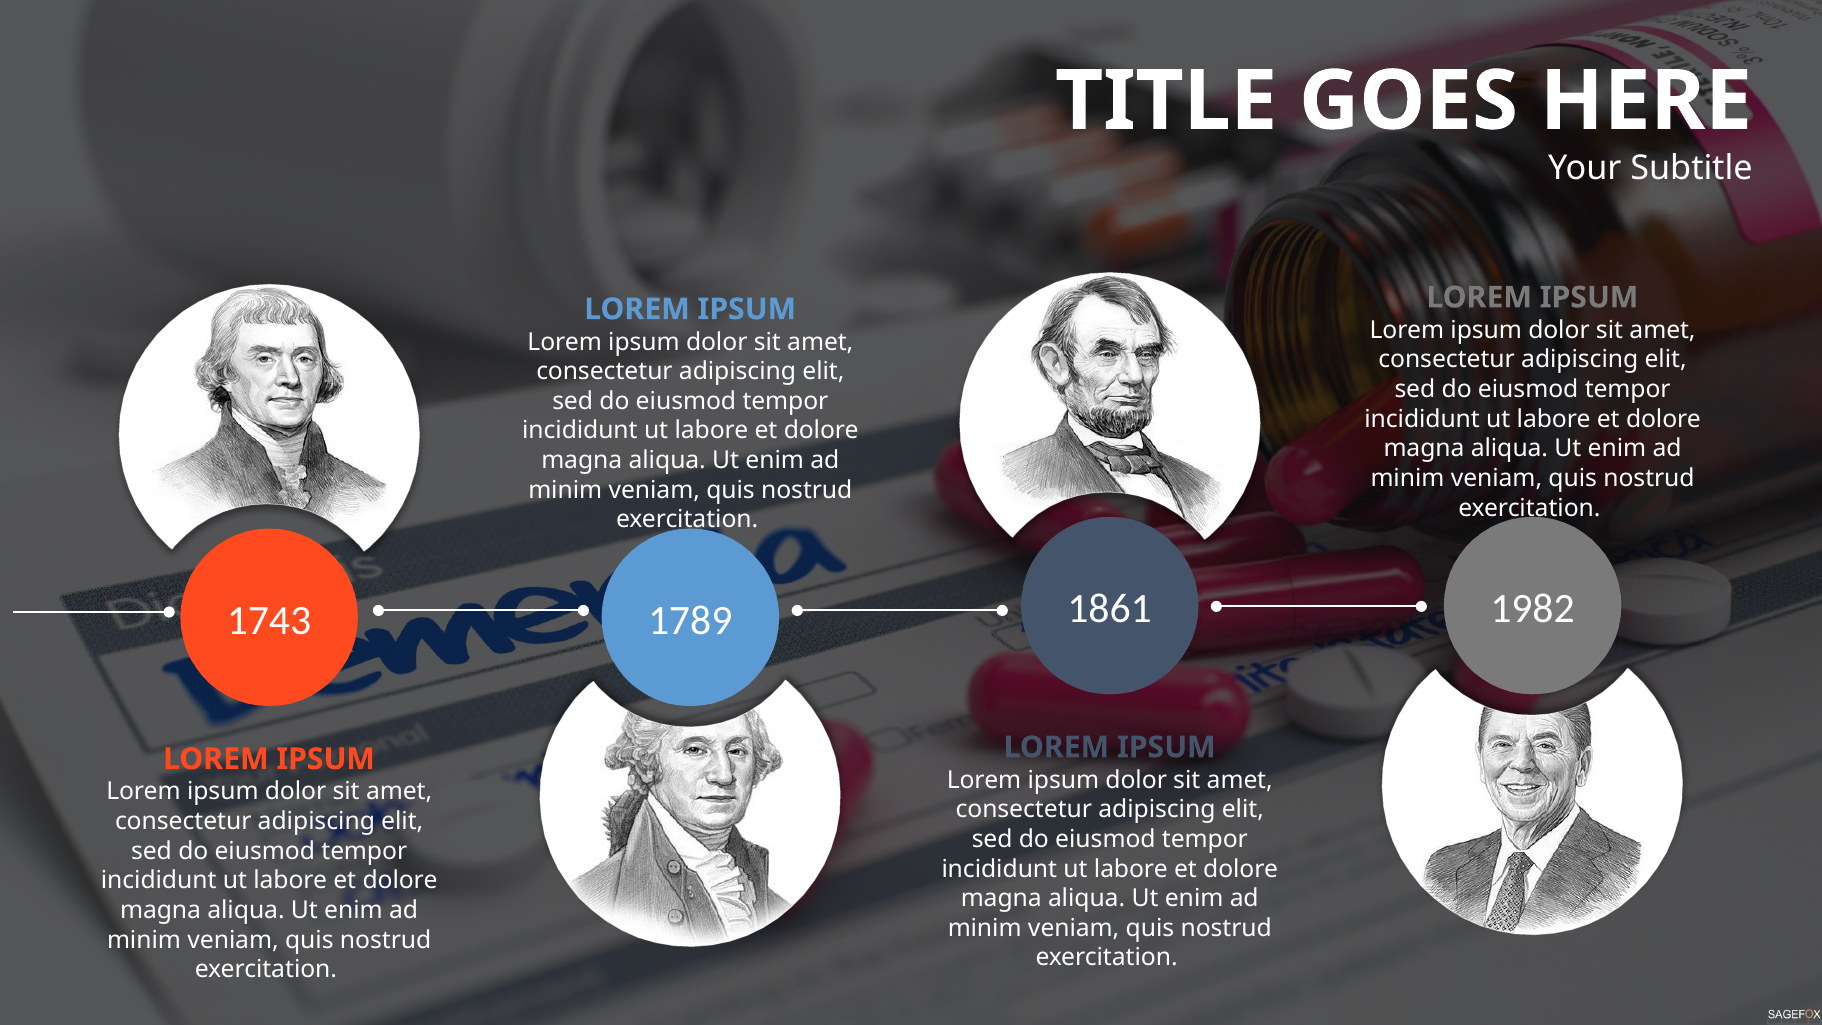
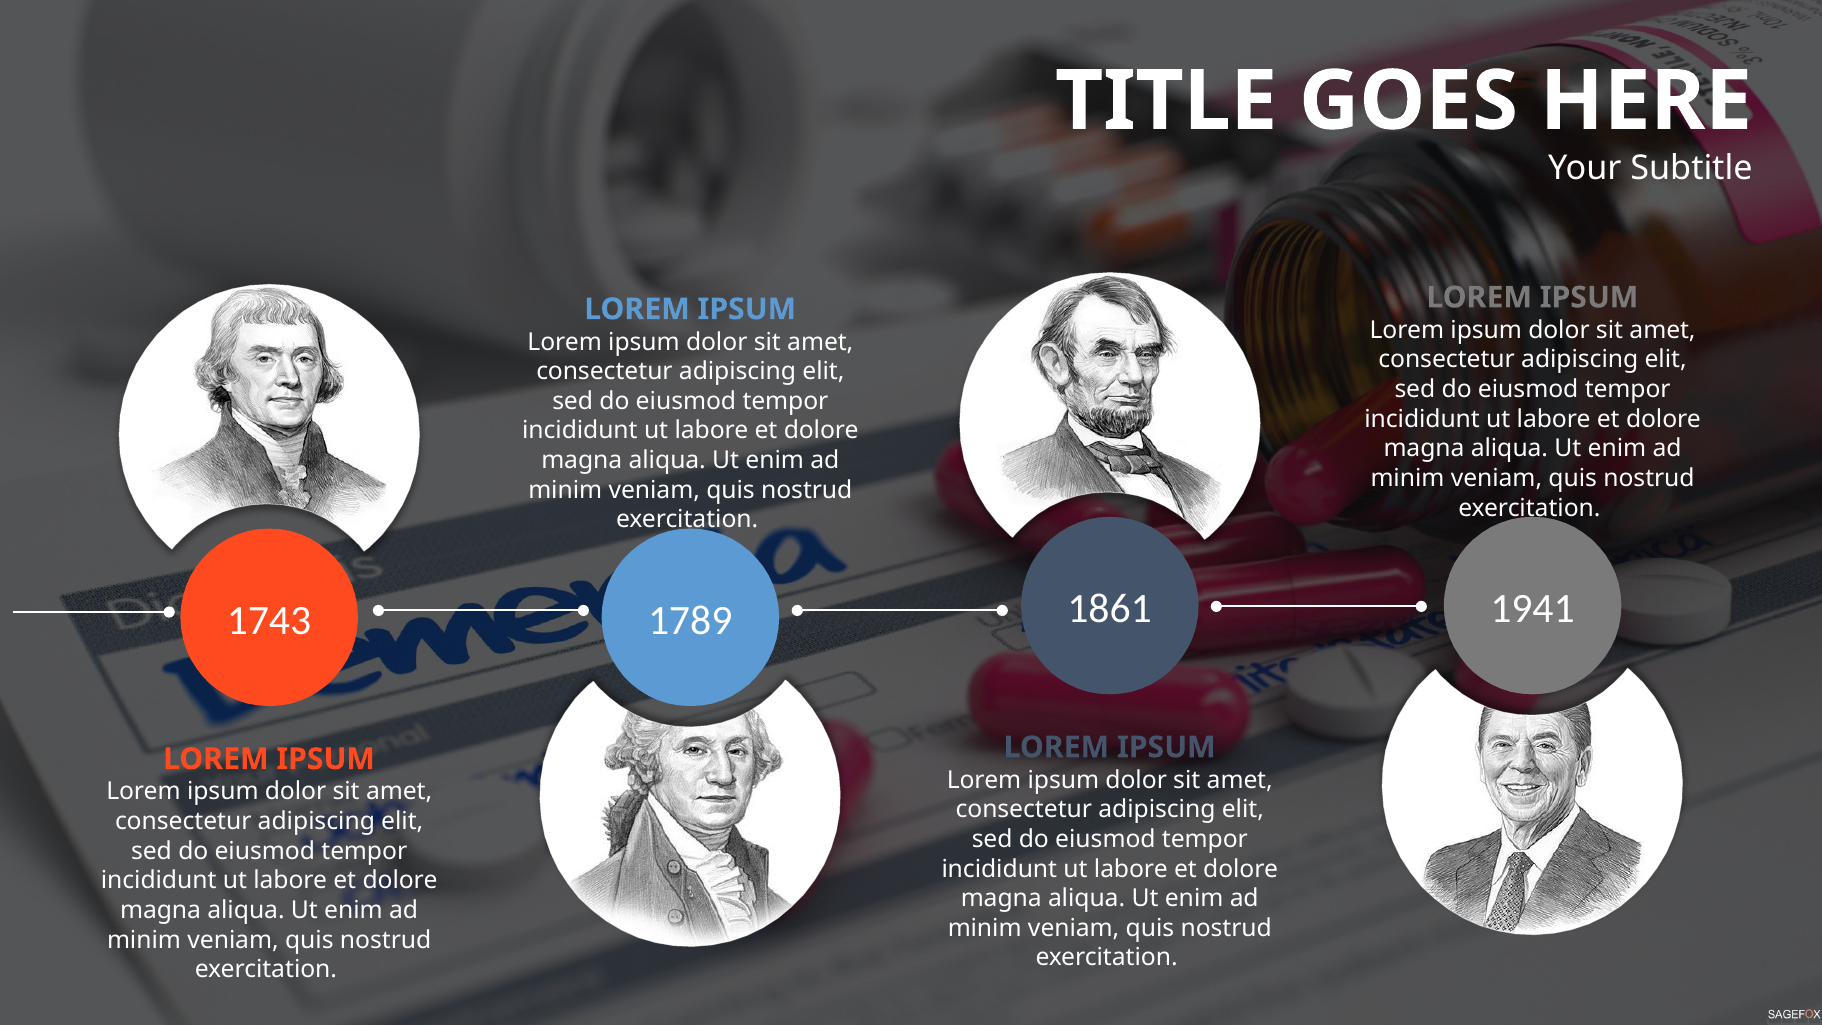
1982: 1982 -> 1941 (1532, 608)
